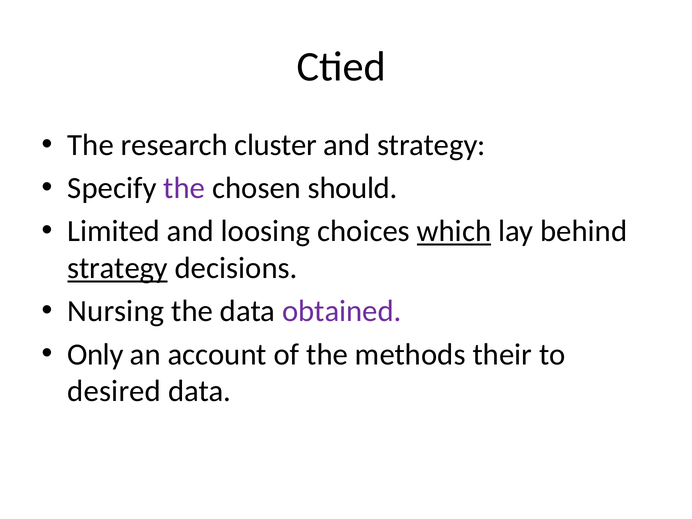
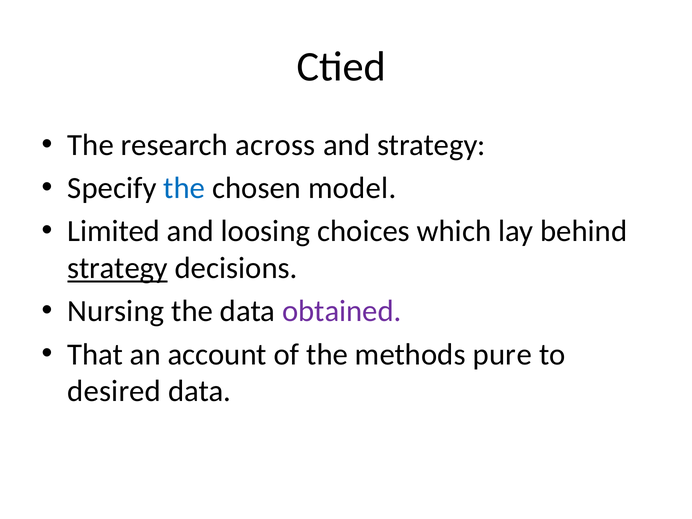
cluster: cluster -> across (275, 145)
the colour: purple -> blue (184, 188)
should: should -> model (352, 188)
which underline: present -> none (454, 231)
Only: Only -> That (95, 354)
their: their -> pure (502, 354)
